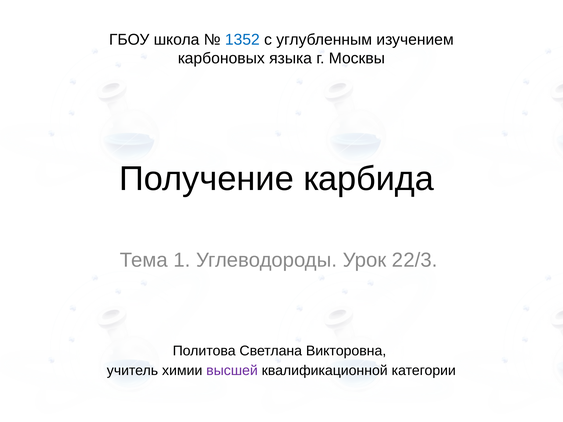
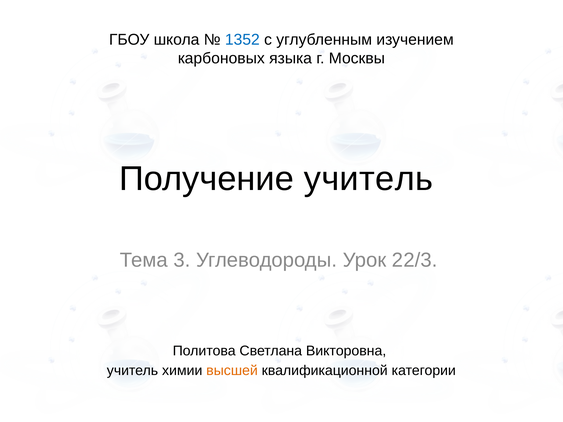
Получение карбида: карбида -> учитель (368, 179)
1: 1 -> 3 (182, 260)
высшей colour: purple -> orange (232, 371)
